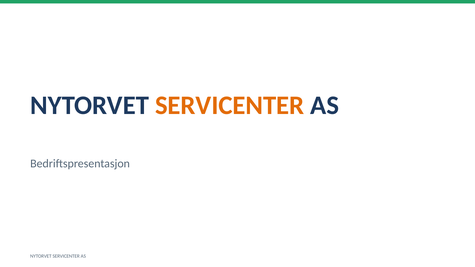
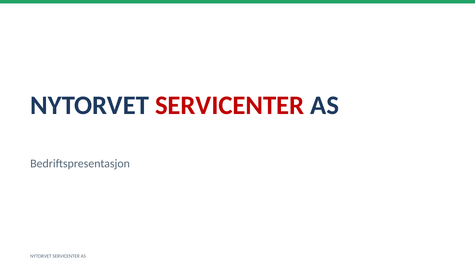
SERVICENTER colour: orange -> red (230, 105)
